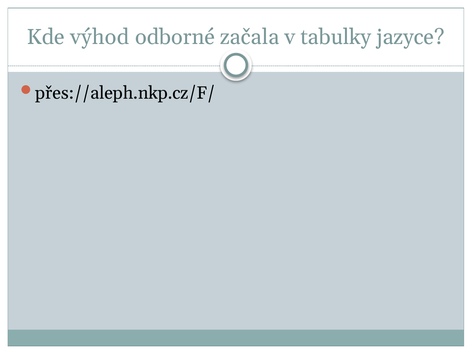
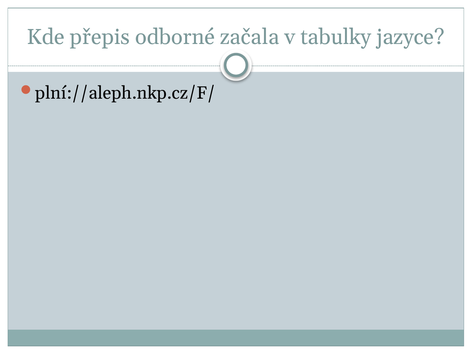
výhod: výhod -> přepis (100, 37)
přes://aleph.nkp.cz/F/: přes://aleph.nkp.cz/F/ -> plní://aleph.nkp.cz/F/ (125, 93)
